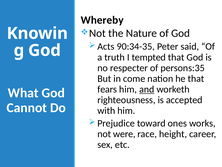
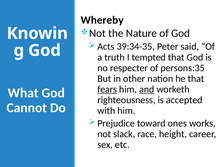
90:34-35: 90:34-35 -> 39:34-35 (136, 46)
come: come -> other (134, 78)
fears underline: none -> present (107, 89)
were: were -> slack (124, 134)
